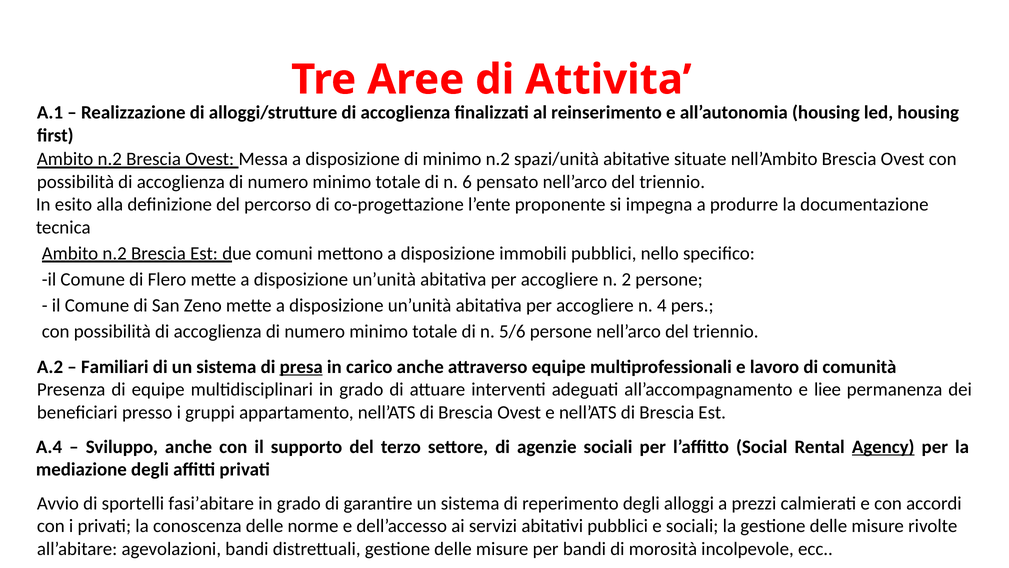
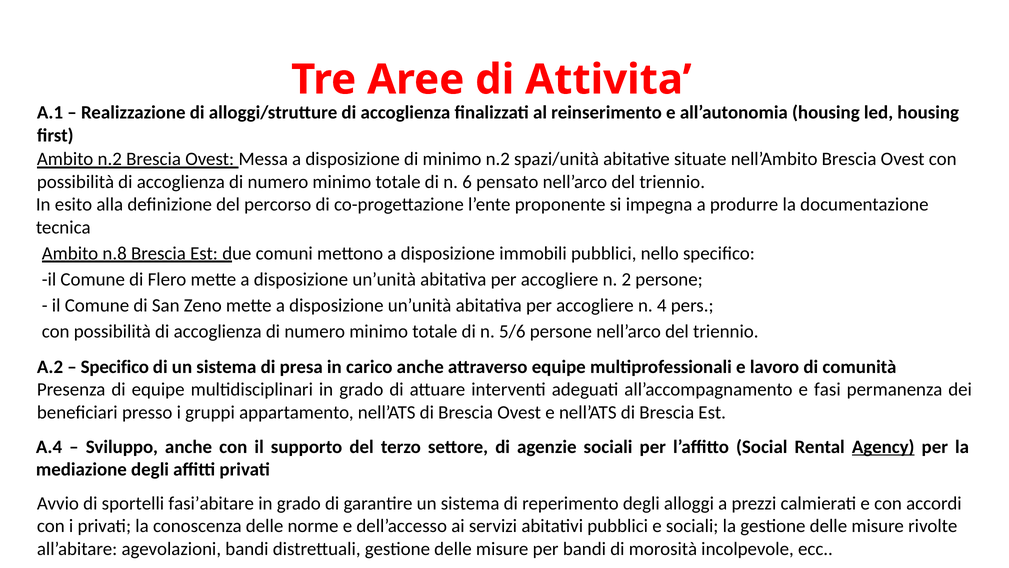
n.2: n.2 -> n.8 (115, 253)
Familiari: Familiari -> Specifico (115, 367)
presa underline: present -> none (301, 367)
liee: liee -> fasi (827, 389)
